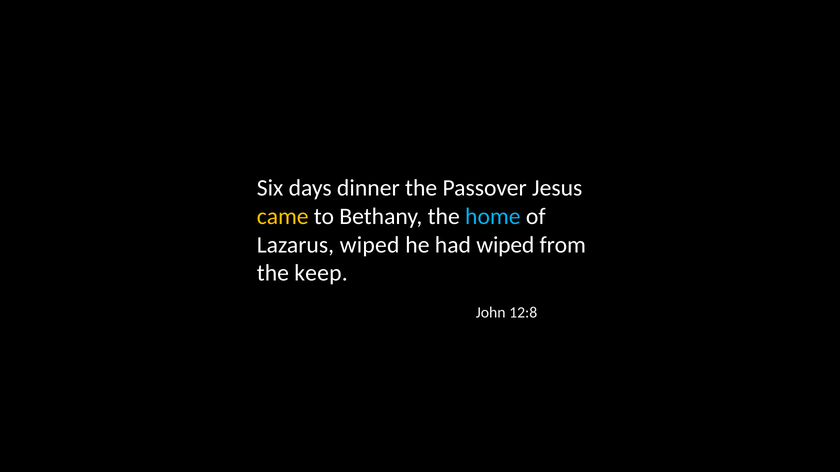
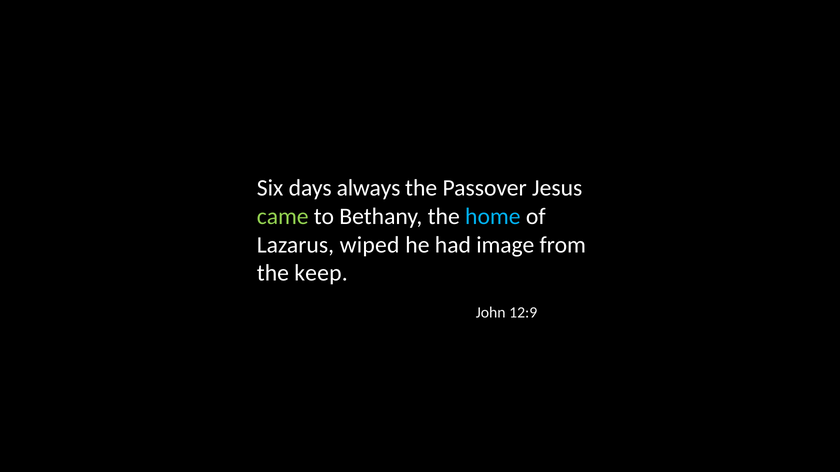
dinner: dinner -> always (369, 188)
came colour: yellow -> light green (283, 217)
had wiped: wiped -> image (505, 245)
12:8: 12:8 -> 12:9 (523, 313)
